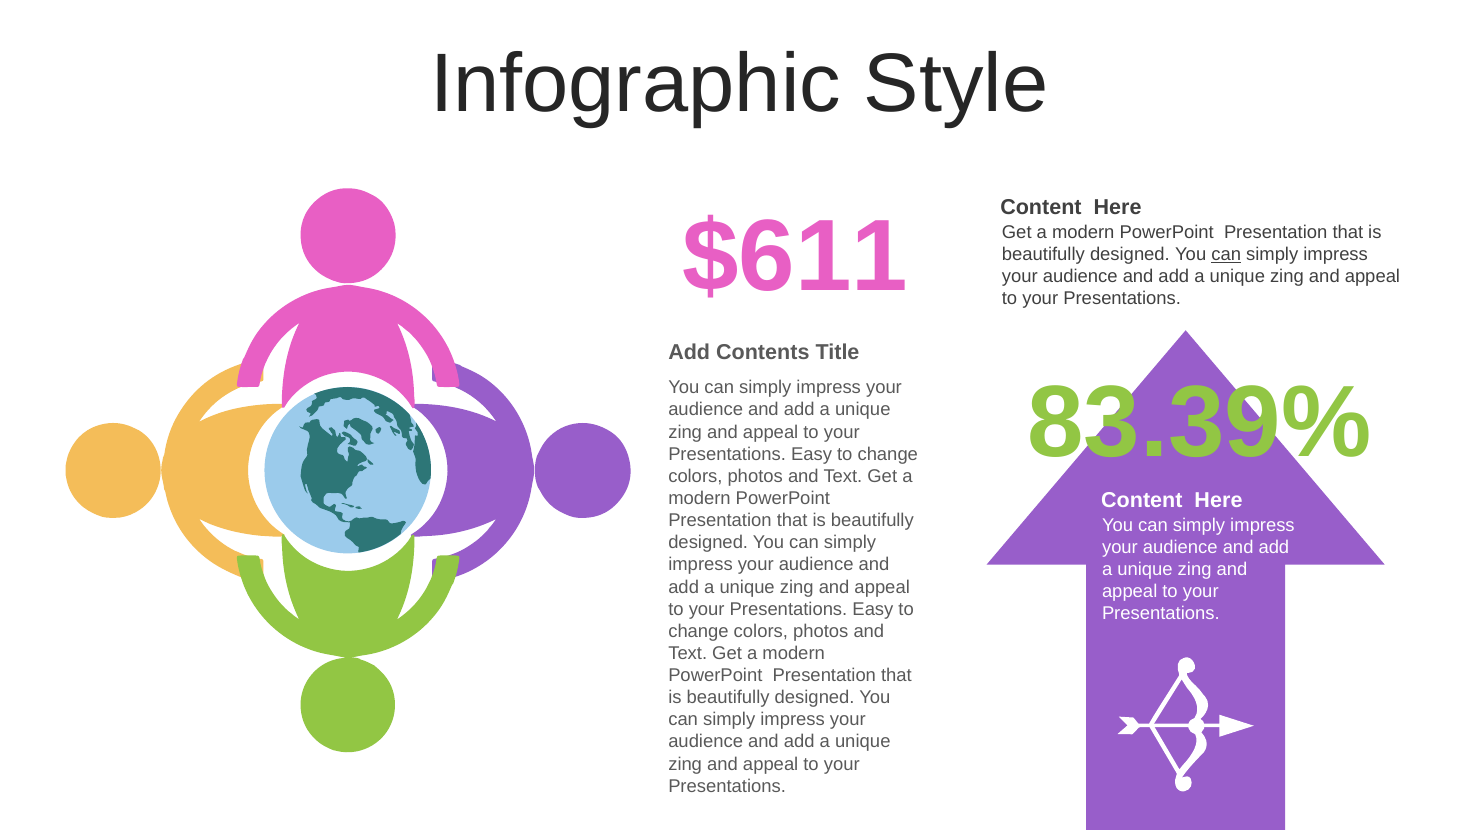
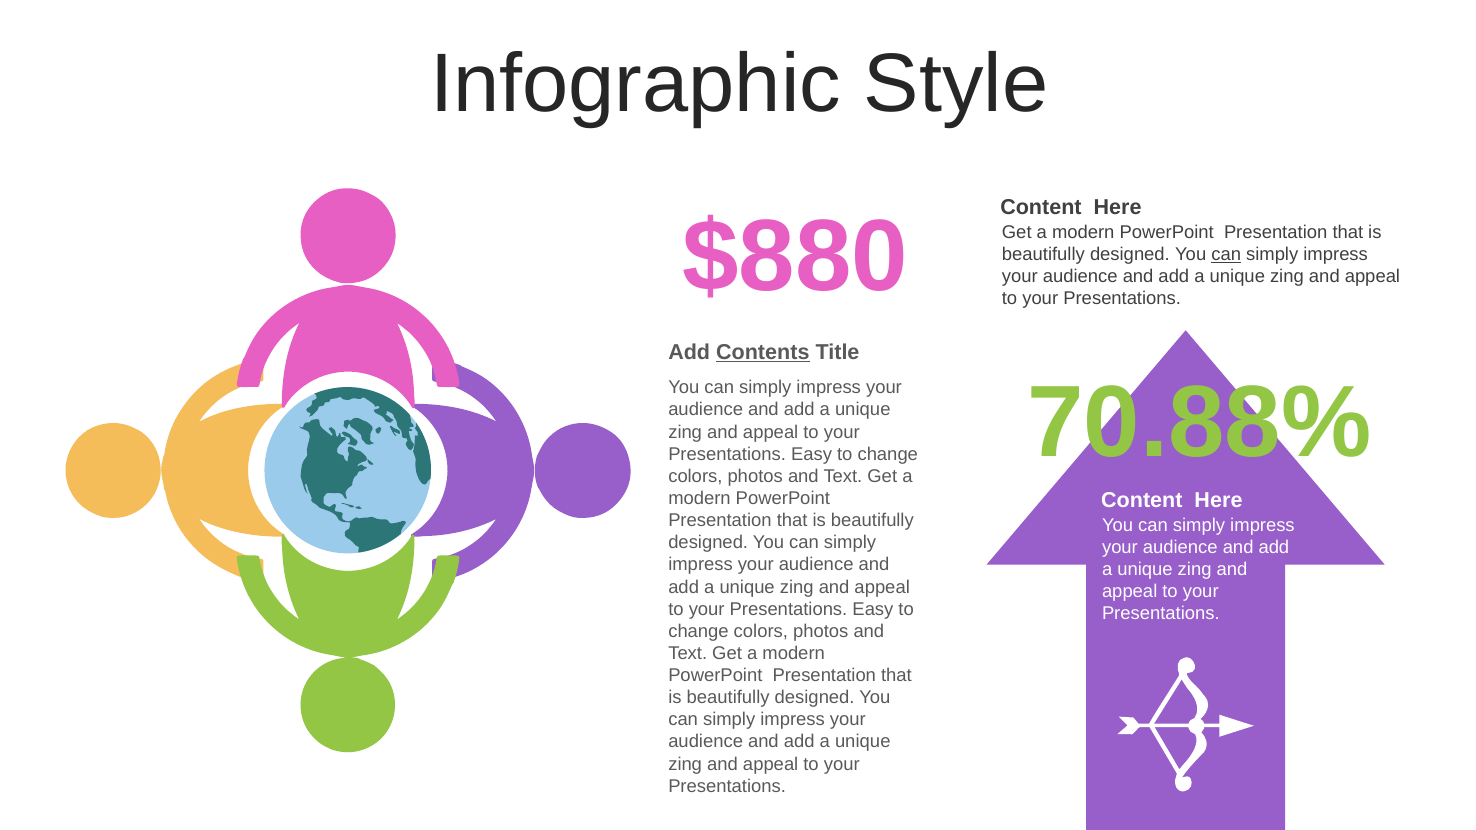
$611: $611 -> $880 (795, 258)
Contents underline: none -> present (763, 352)
83.39%: 83.39% -> 70.88% (1199, 423)
